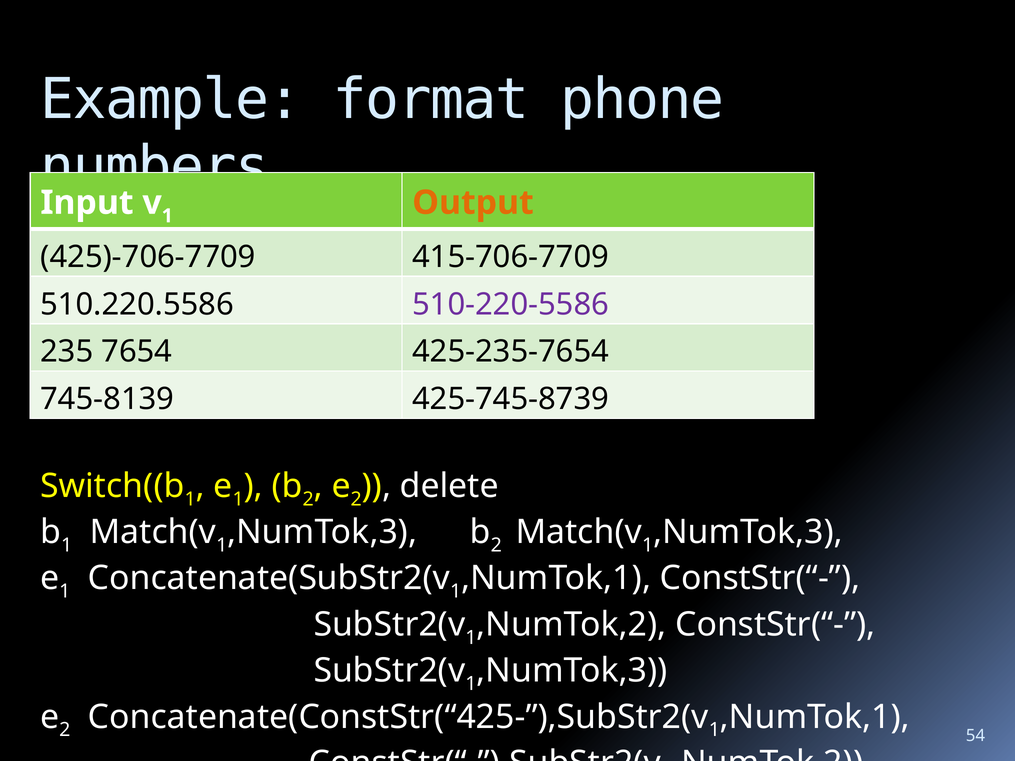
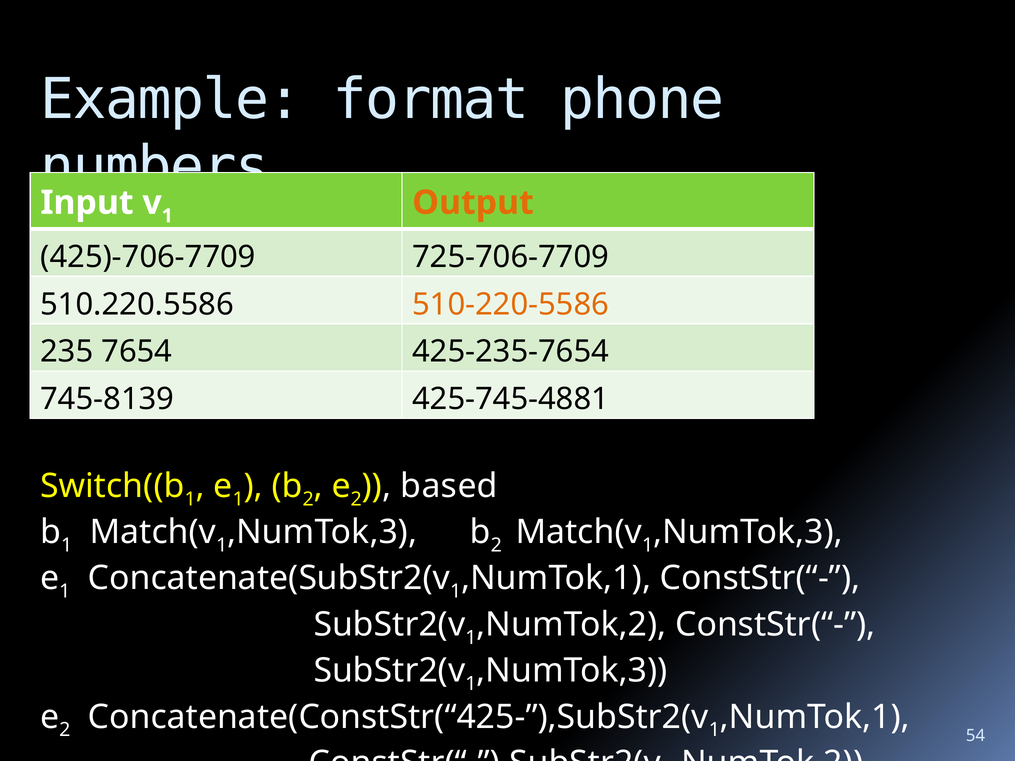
415-706-7709: 415-706-7709 -> 725-706-7709 (511, 257)
510-220-5586 colour: purple -> orange (511, 304)
425-745-8739: 425-745-8739 -> 425-745-4881 (511, 399)
delete: delete -> based (449, 486)
